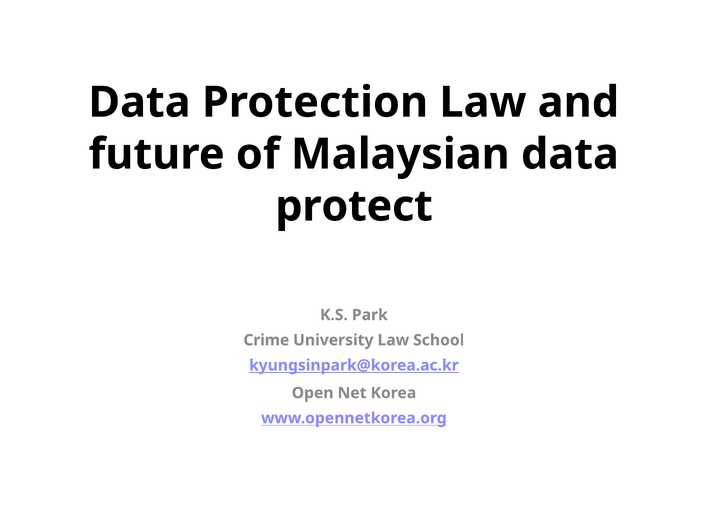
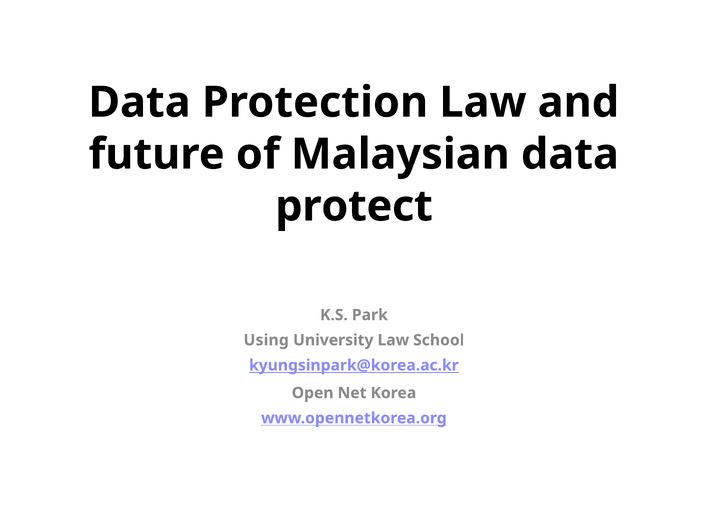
Crime: Crime -> Using (266, 340)
